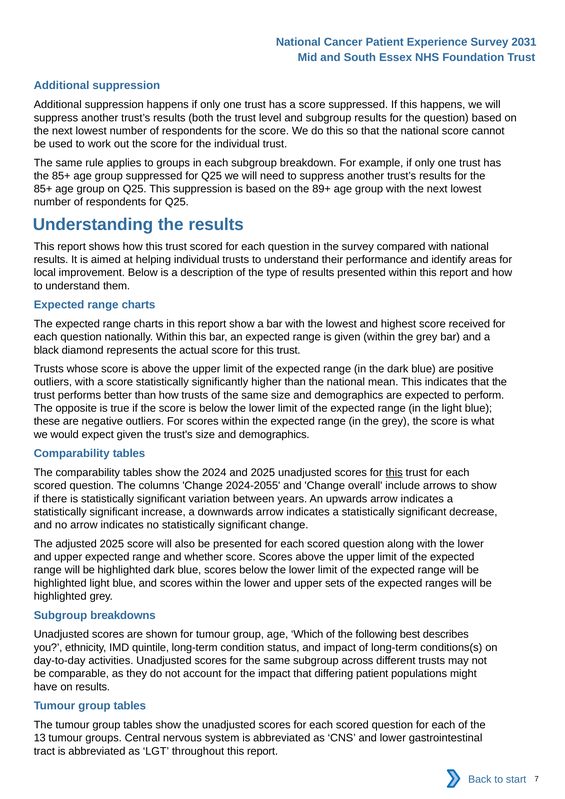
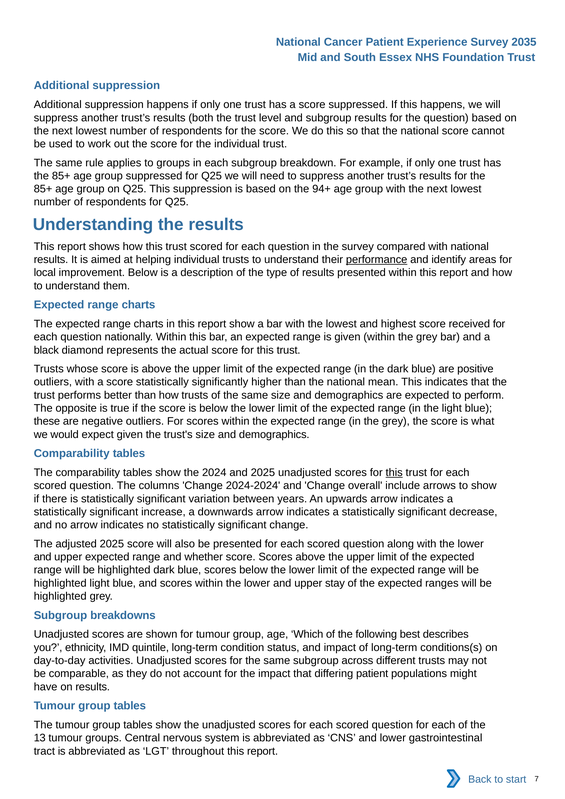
2031: 2031 -> 2035 (524, 42)
89+: 89+ -> 94+ (322, 189)
performance underline: none -> present (377, 260)
2024-2055: 2024-2055 -> 2024-2024 (253, 486)
sets: sets -> stay (335, 583)
